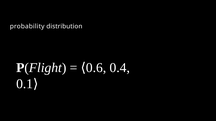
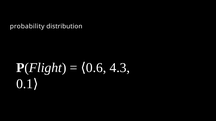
0.4: 0.4 -> 4.3 (120, 68)
